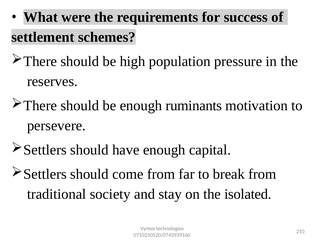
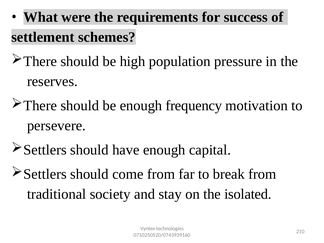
ruminants: ruminants -> frequency (194, 106)
